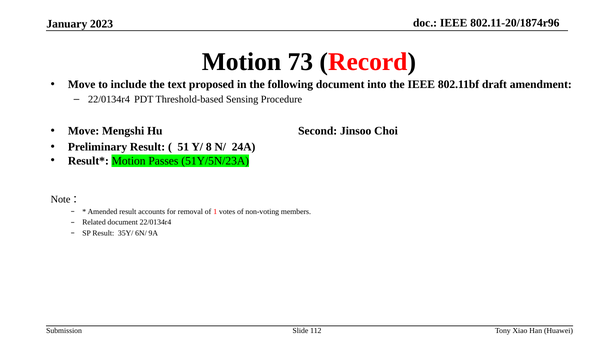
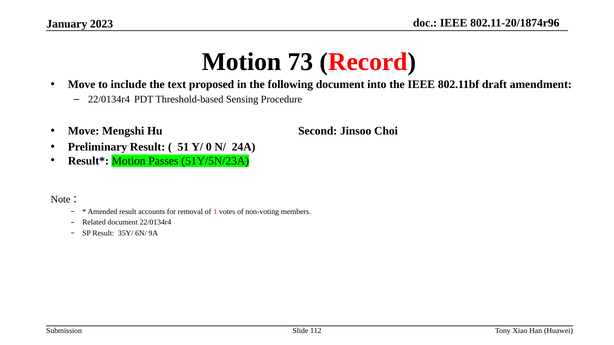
8: 8 -> 0 (209, 147)
